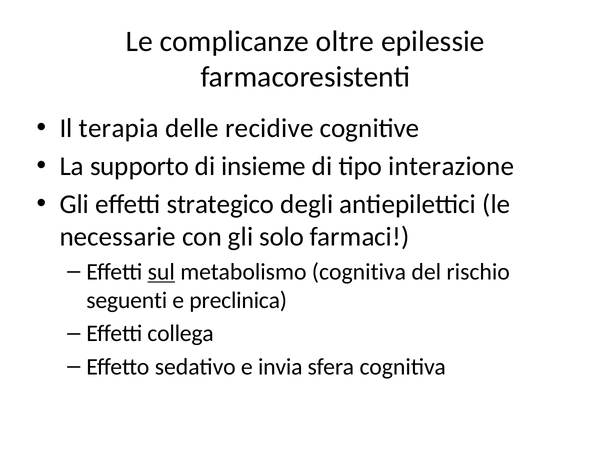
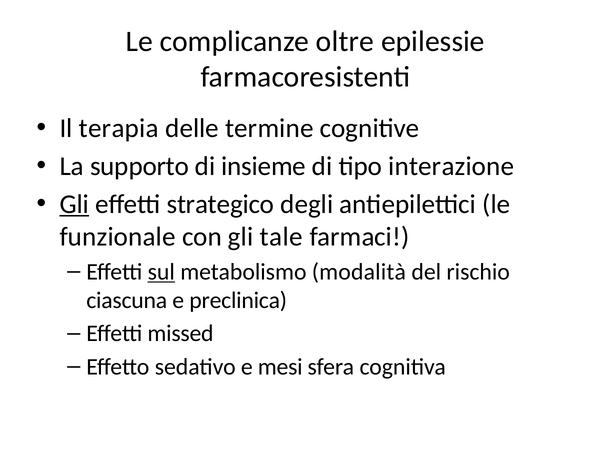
recidive: recidive -> termine (269, 128)
Gli underline: none -> present (74, 204)
necessarie: necessarie -> funzionale (118, 237)
solo: solo -> tale (281, 237)
metabolismo cognitiva: cognitiva -> modalità (359, 272)
seguenti: seguenti -> ciascuna (127, 300)
collega: collega -> missed (181, 334)
invia: invia -> mesi (280, 367)
